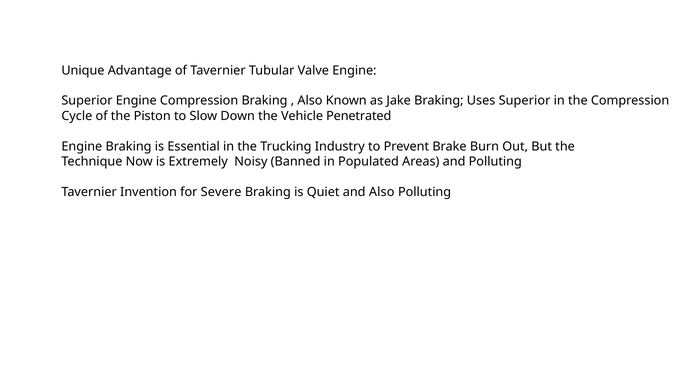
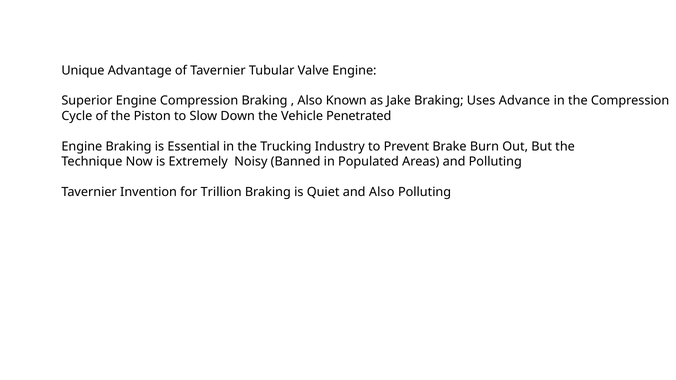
Uses Superior: Superior -> Advance (524, 101)
Severe: Severe -> Trillion (221, 192)
